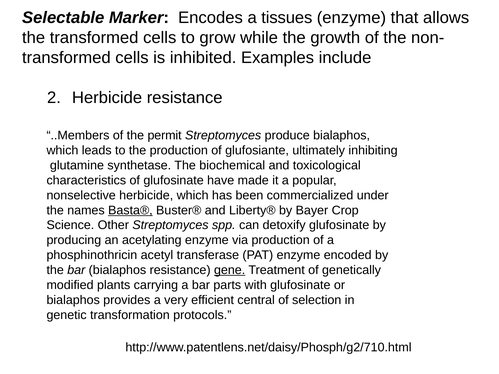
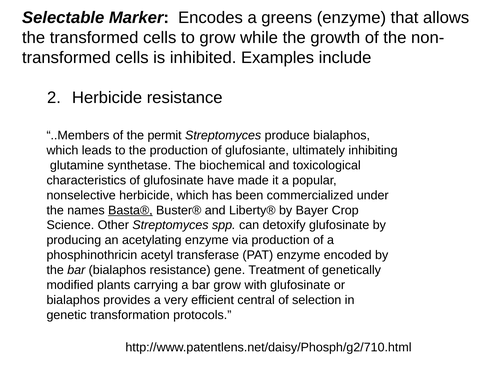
tissues: tissues -> greens (287, 18)
gene underline: present -> none (230, 270)
bar parts: parts -> grow (227, 285)
